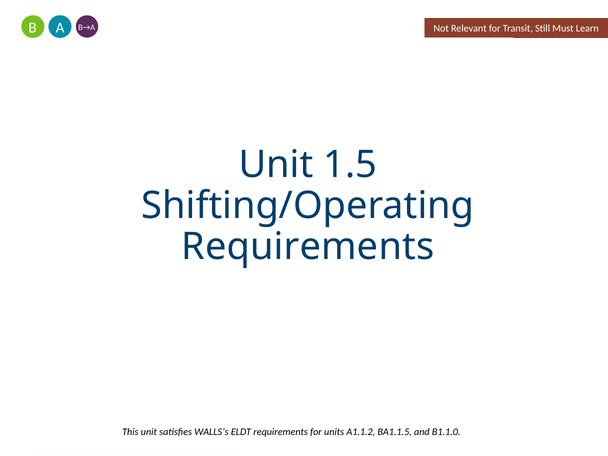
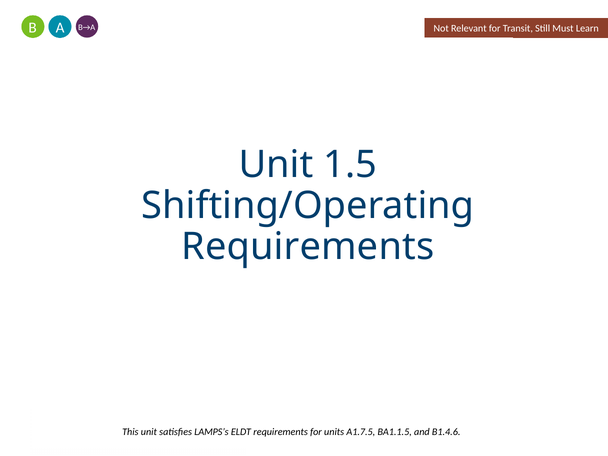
WALLS’s: WALLS’s -> LAMPS’s (211, 432)
A1.1.2: A1.1.2 -> A1.7.5 (361, 432)
B1.1.0: B1.1.0 -> B1.4.6 (446, 432)
